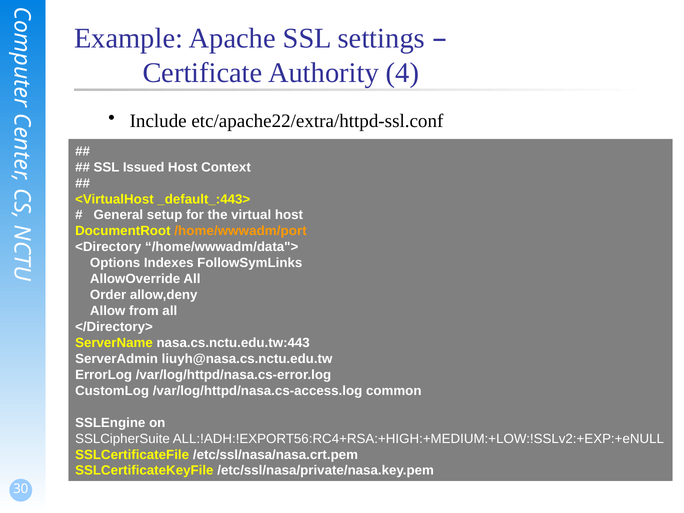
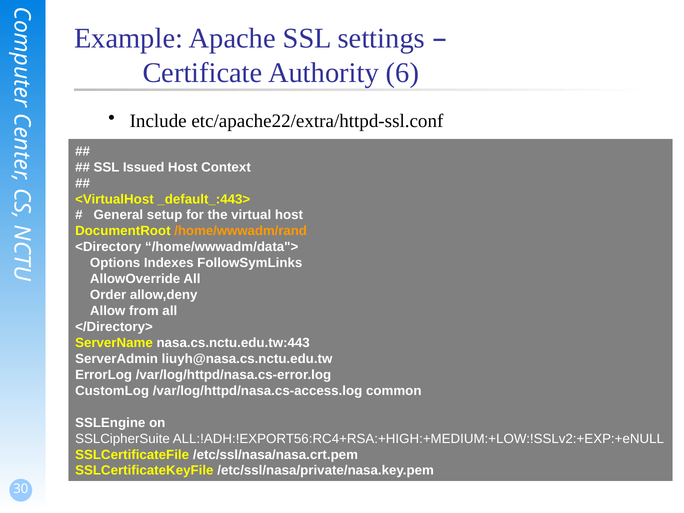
4: 4 -> 6 (403, 73)
/home/wwwadm/port: /home/wwwadm/port -> /home/wwwadm/rand (241, 231)
